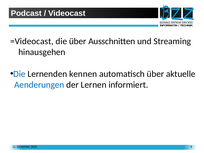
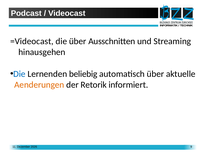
kennen: kennen -> beliebig (83, 74)
Aenderungen colour: blue -> orange (39, 85)
Lernen: Lernen -> Retorik (94, 85)
